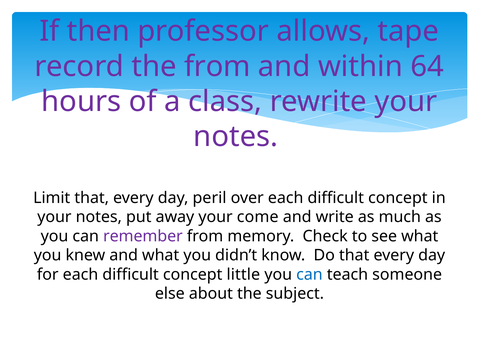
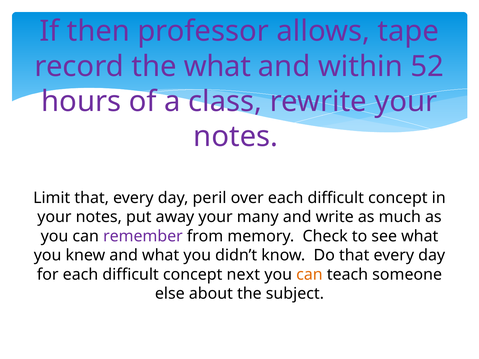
the from: from -> what (217, 66)
64: 64 -> 52 (427, 66)
come: come -> many (258, 217)
little: little -> next (243, 275)
can colour: blue -> orange (309, 275)
